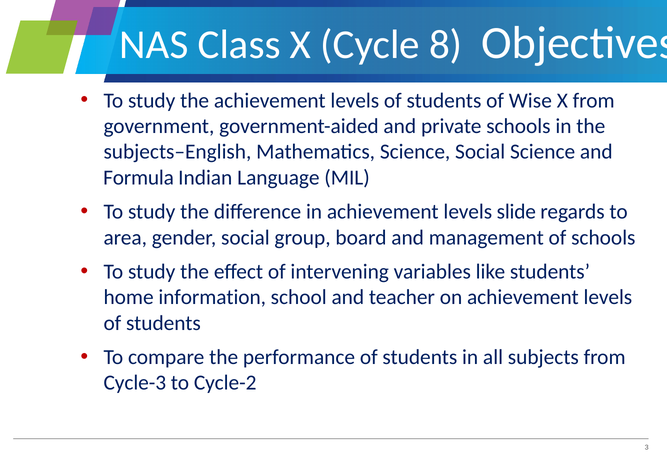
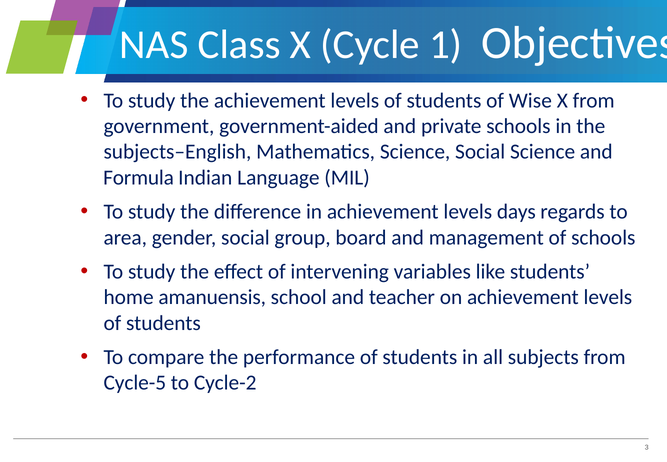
8: 8 -> 1 (446, 45)
slide: slide -> days (516, 212)
information: information -> amanuensis (212, 297)
Cycle-3: Cycle-3 -> Cycle-5 (135, 383)
